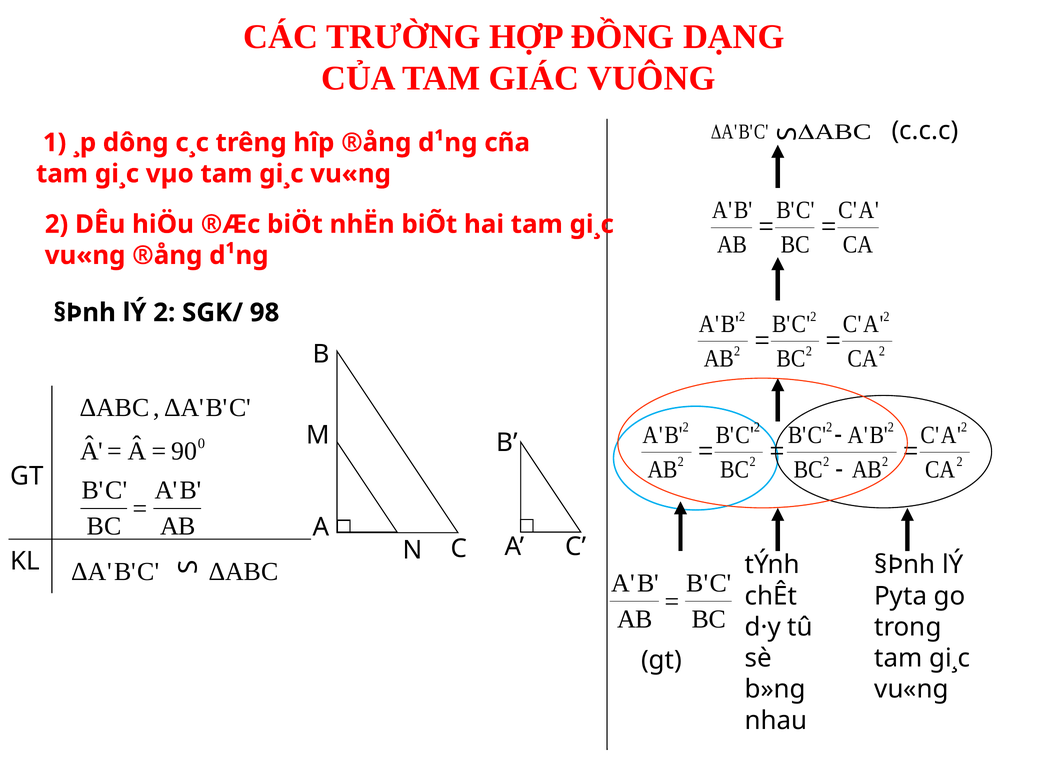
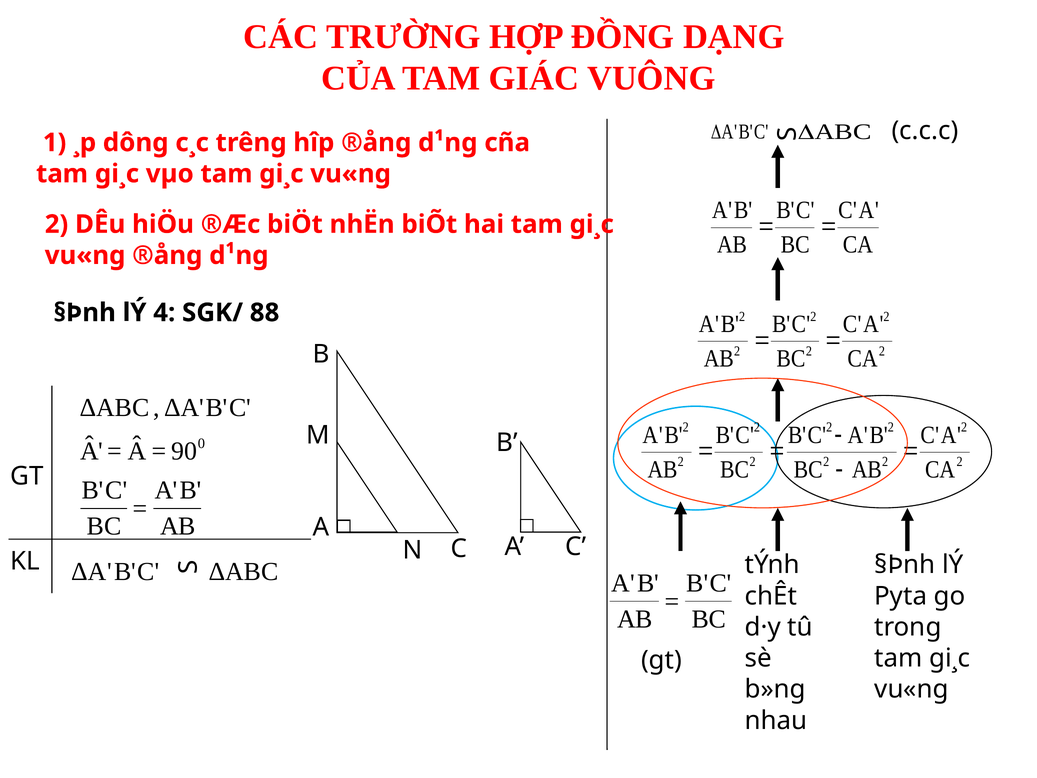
lÝ 2: 2 -> 4 (164, 313)
98: 98 -> 88 (265, 313)
